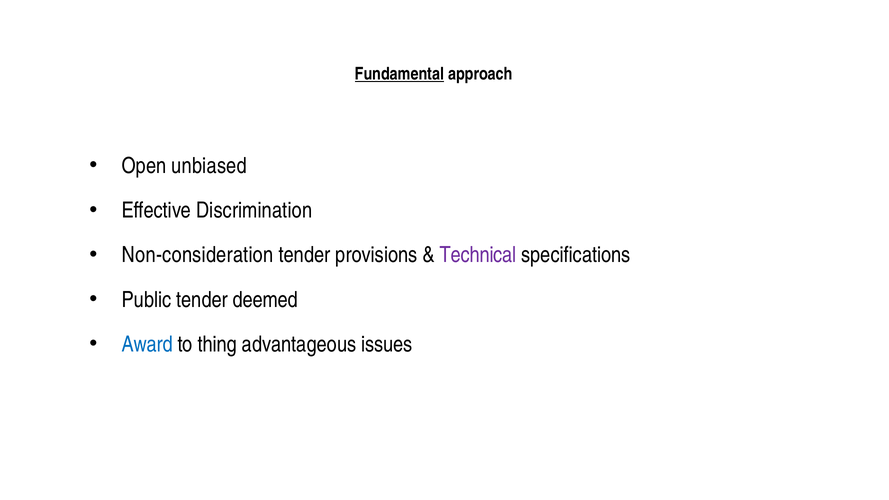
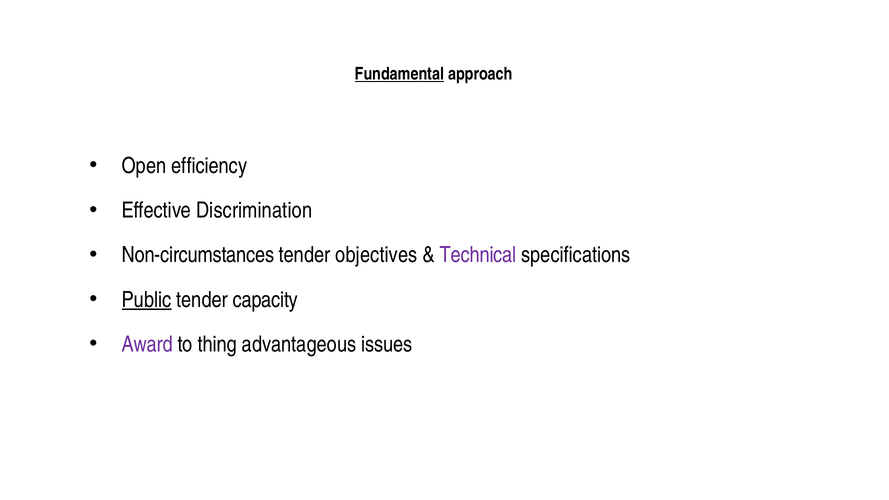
unbiased: unbiased -> efficiency (209, 166)
Non-consideration: Non-consideration -> Non-circumstances (198, 255)
provisions: provisions -> objectives (376, 255)
Public underline: none -> present (147, 300)
deemed: deemed -> capacity (265, 300)
Award colour: blue -> purple (147, 344)
